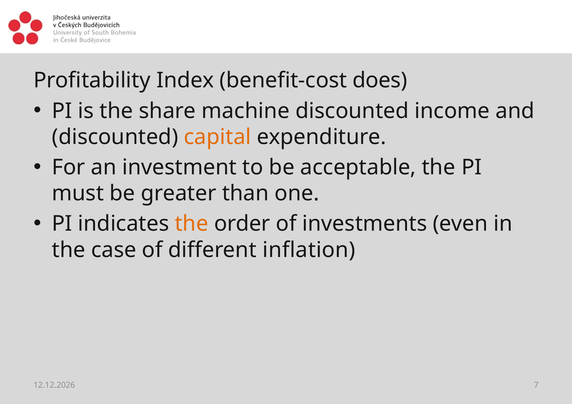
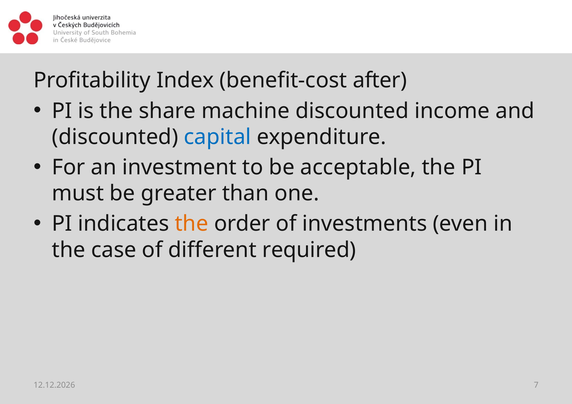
does: does -> after (380, 81)
capital colour: orange -> blue (218, 137)
inflation: inflation -> required (309, 250)
